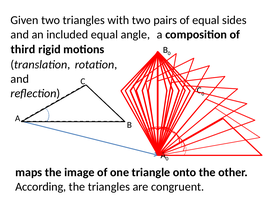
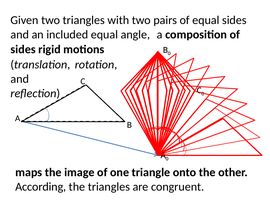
third: third -> sides (23, 49)
